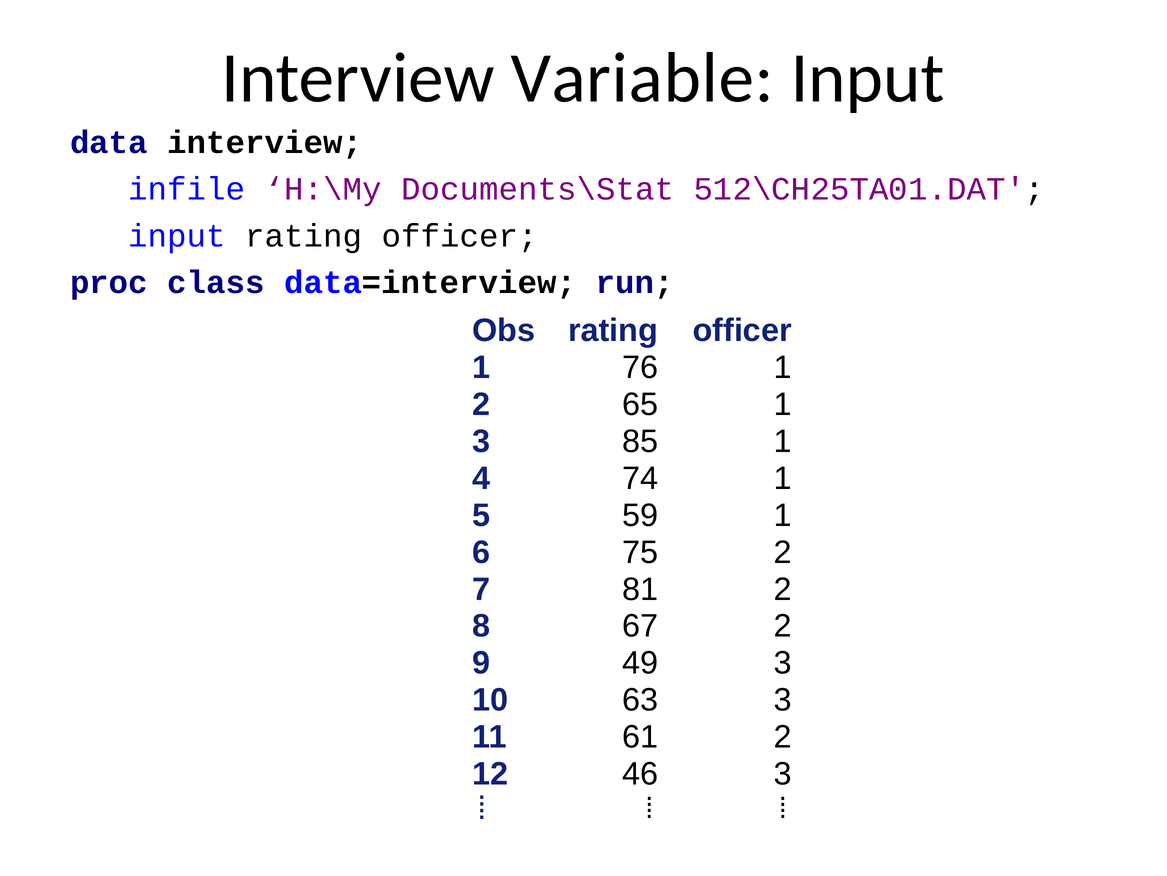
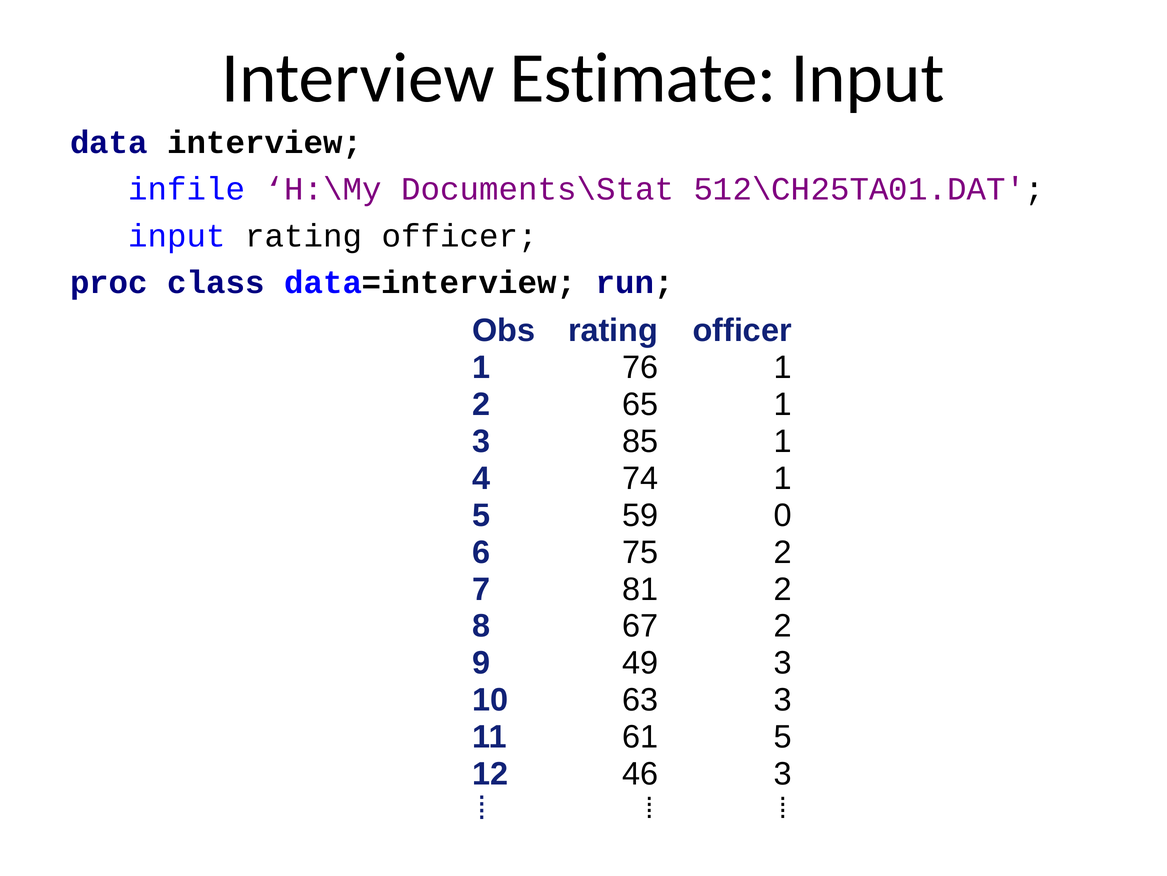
Variable: Variable -> Estimate (643, 78)
59 1: 1 -> 0 (783, 515)
61 2: 2 -> 5 (783, 737)
